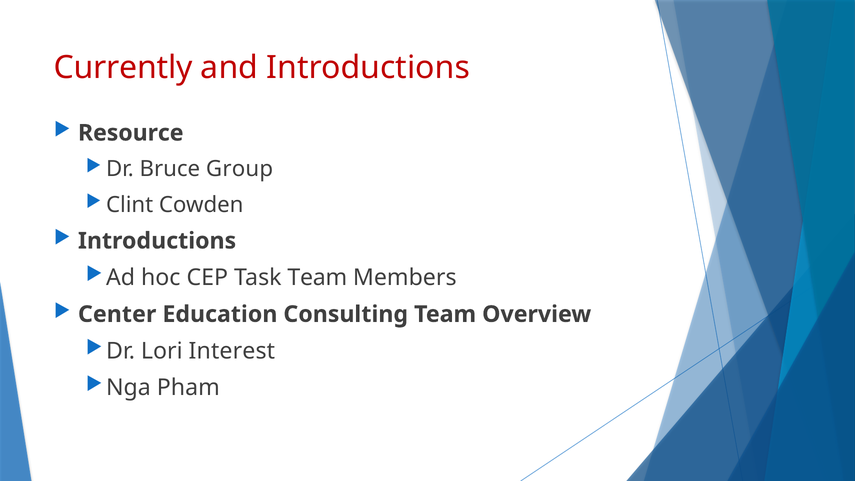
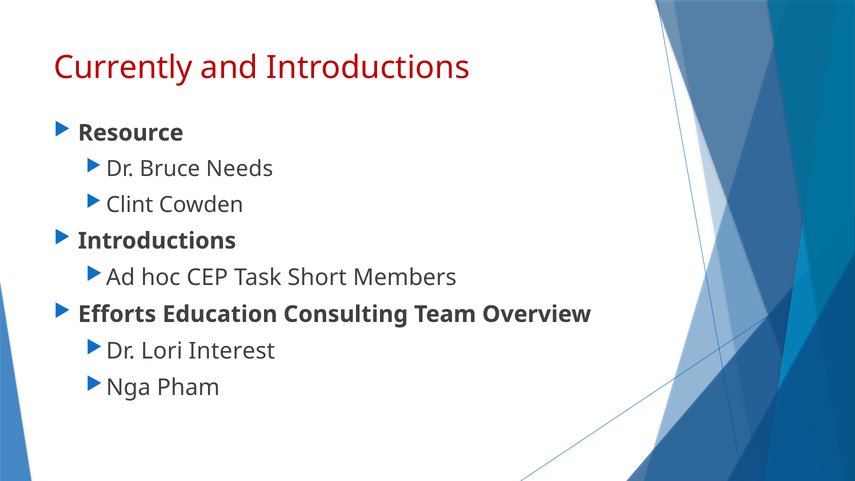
Group: Group -> Needs (240, 169)
Task Team: Team -> Short (317, 278)
Center: Center -> Efforts (117, 314)
